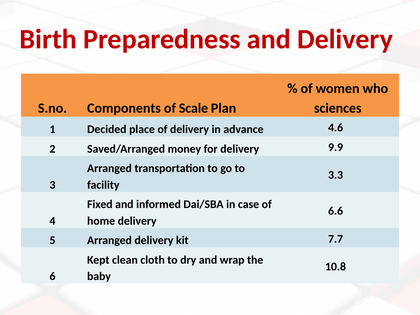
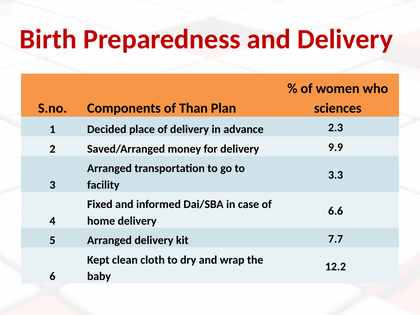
Scale: Scale -> Than (193, 108)
4.6: 4.6 -> 2.3 (336, 128)
10.8: 10.8 -> 12.2 (336, 267)
